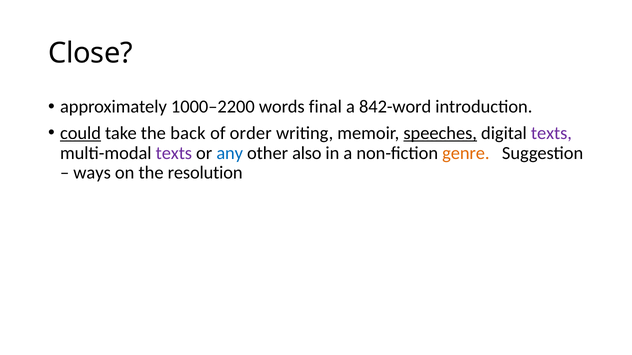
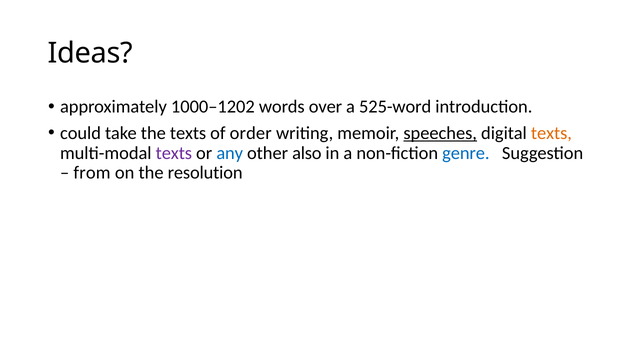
Close: Close -> Ideas (90, 53)
1000–2200: 1000–2200 -> 1000–1202 (213, 107)
final: final -> over (325, 107)
842-word: 842-word -> 525-word (395, 107)
could underline: present -> none (80, 133)
the back: back -> texts (188, 133)
texts colour: purple -> orange (551, 133)
genre colour: orange -> blue (466, 153)
ways: ways -> from (92, 173)
